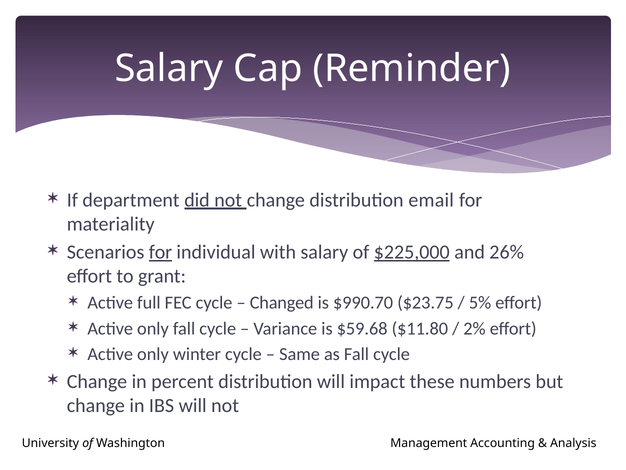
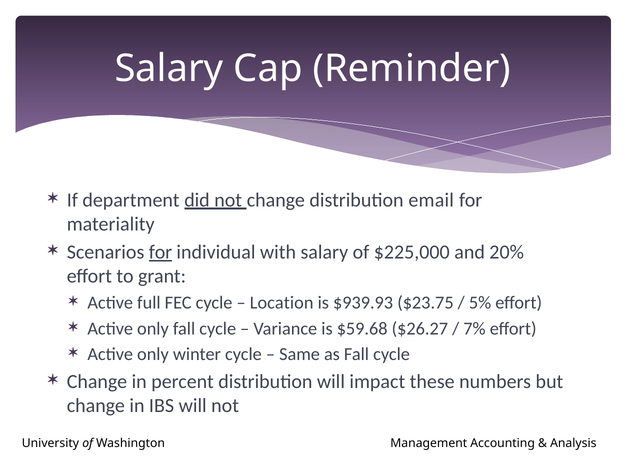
$225,000 underline: present -> none (412, 252)
26%: 26% -> 20% (507, 252)
Changed: Changed -> Location (282, 302)
$990.70: $990.70 -> $939.93 (363, 302)
$11.80: $11.80 -> $26.27 (420, 328)
2%: 2% -> 7% (474, 328)
